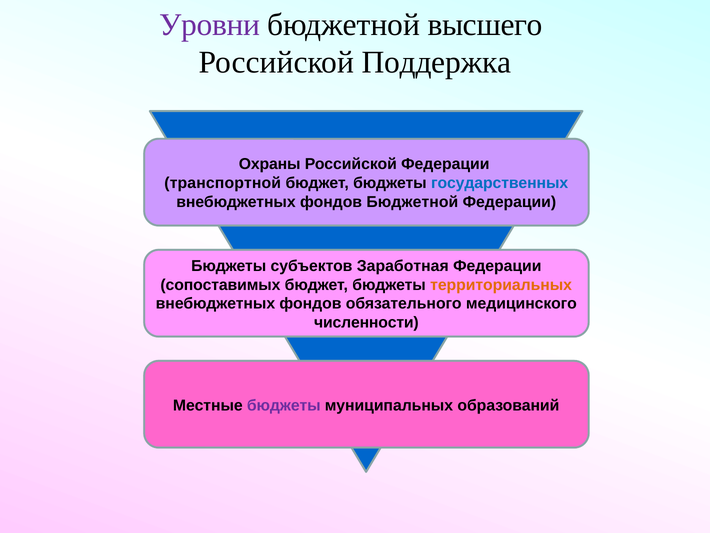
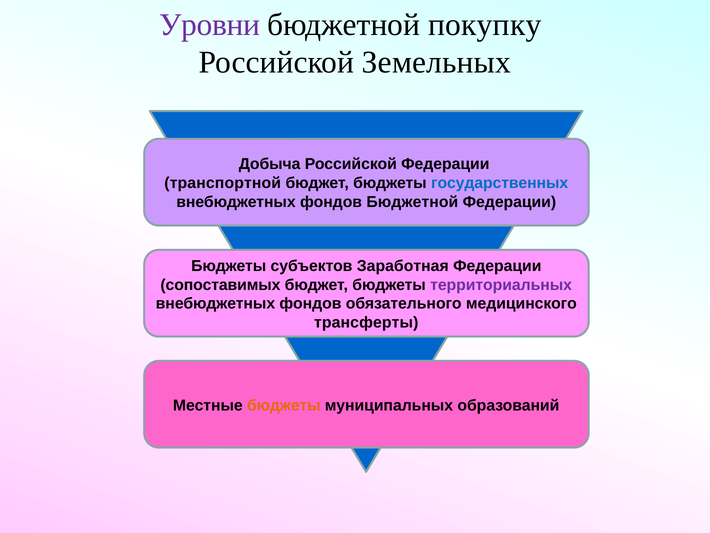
высшего: высшего -> покупку (485, 25)
Поддержка: Поддержка -> Земельных (436, 62)
Охраны: Охраны -> Добыча (270, 164)
территориальных colour: orange -> purple (501, 285)
численности: численности -> трансферты (366, 322)
бюджеты colour: purple -> orange (284, 405)
